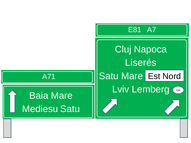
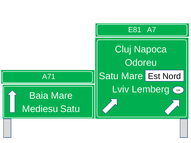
Liserés: Liserés -> Odoreu (141, 63)
